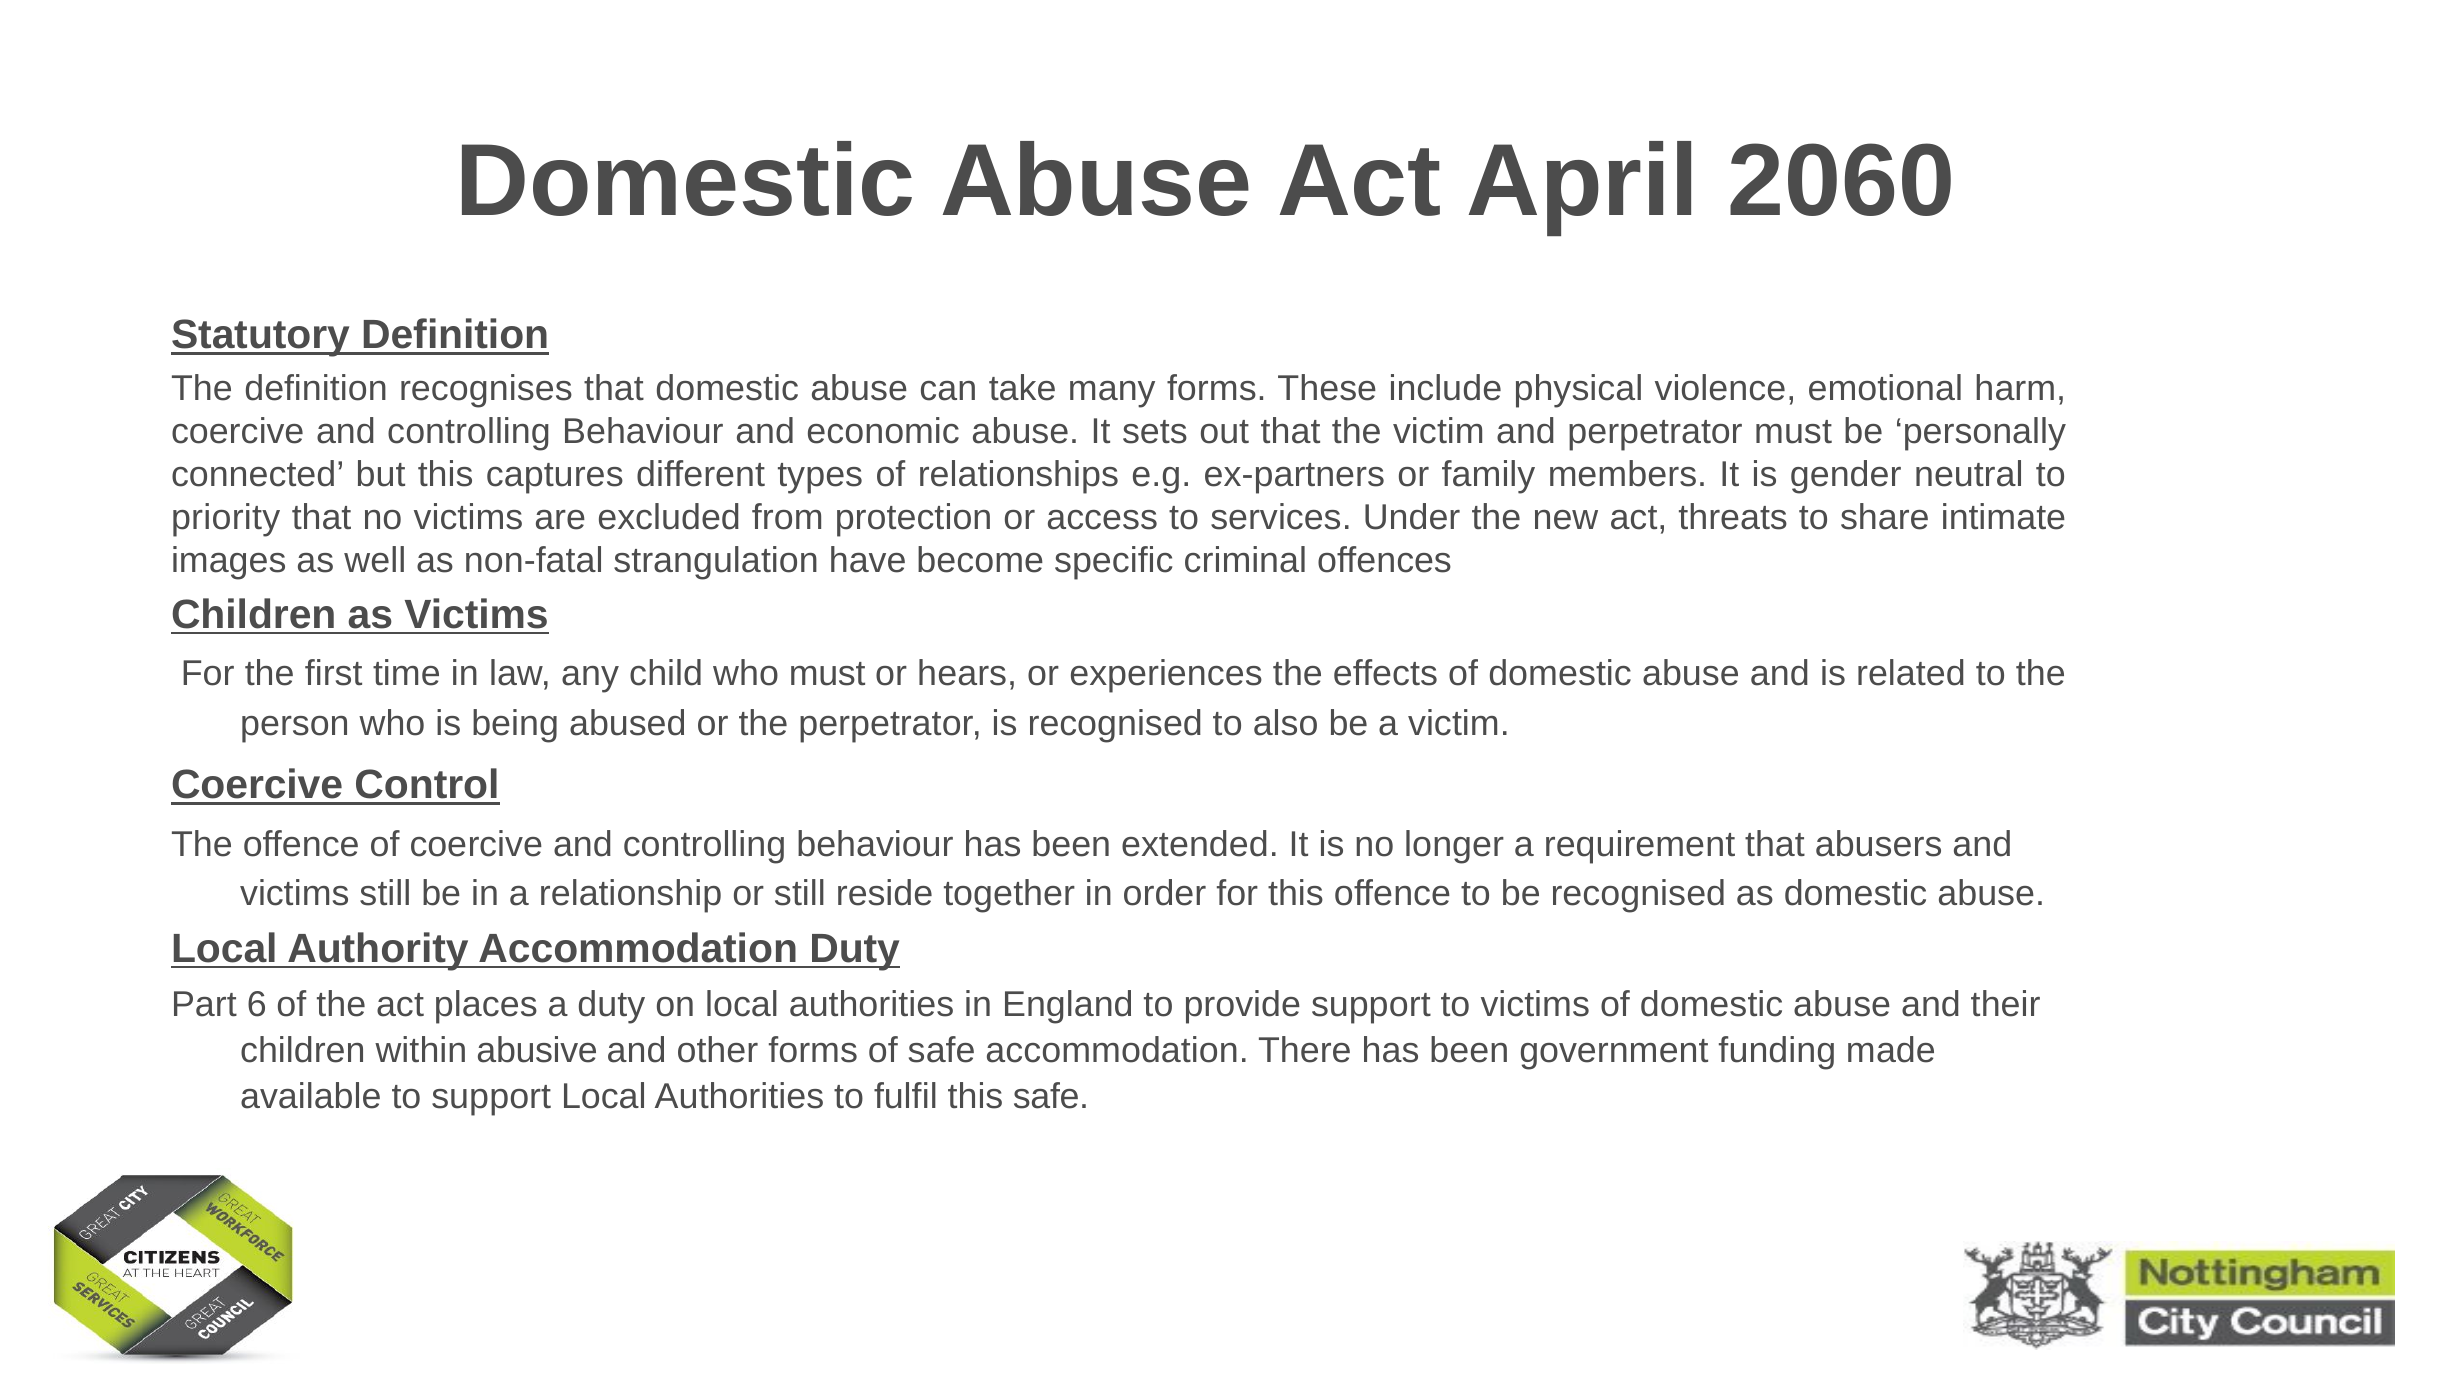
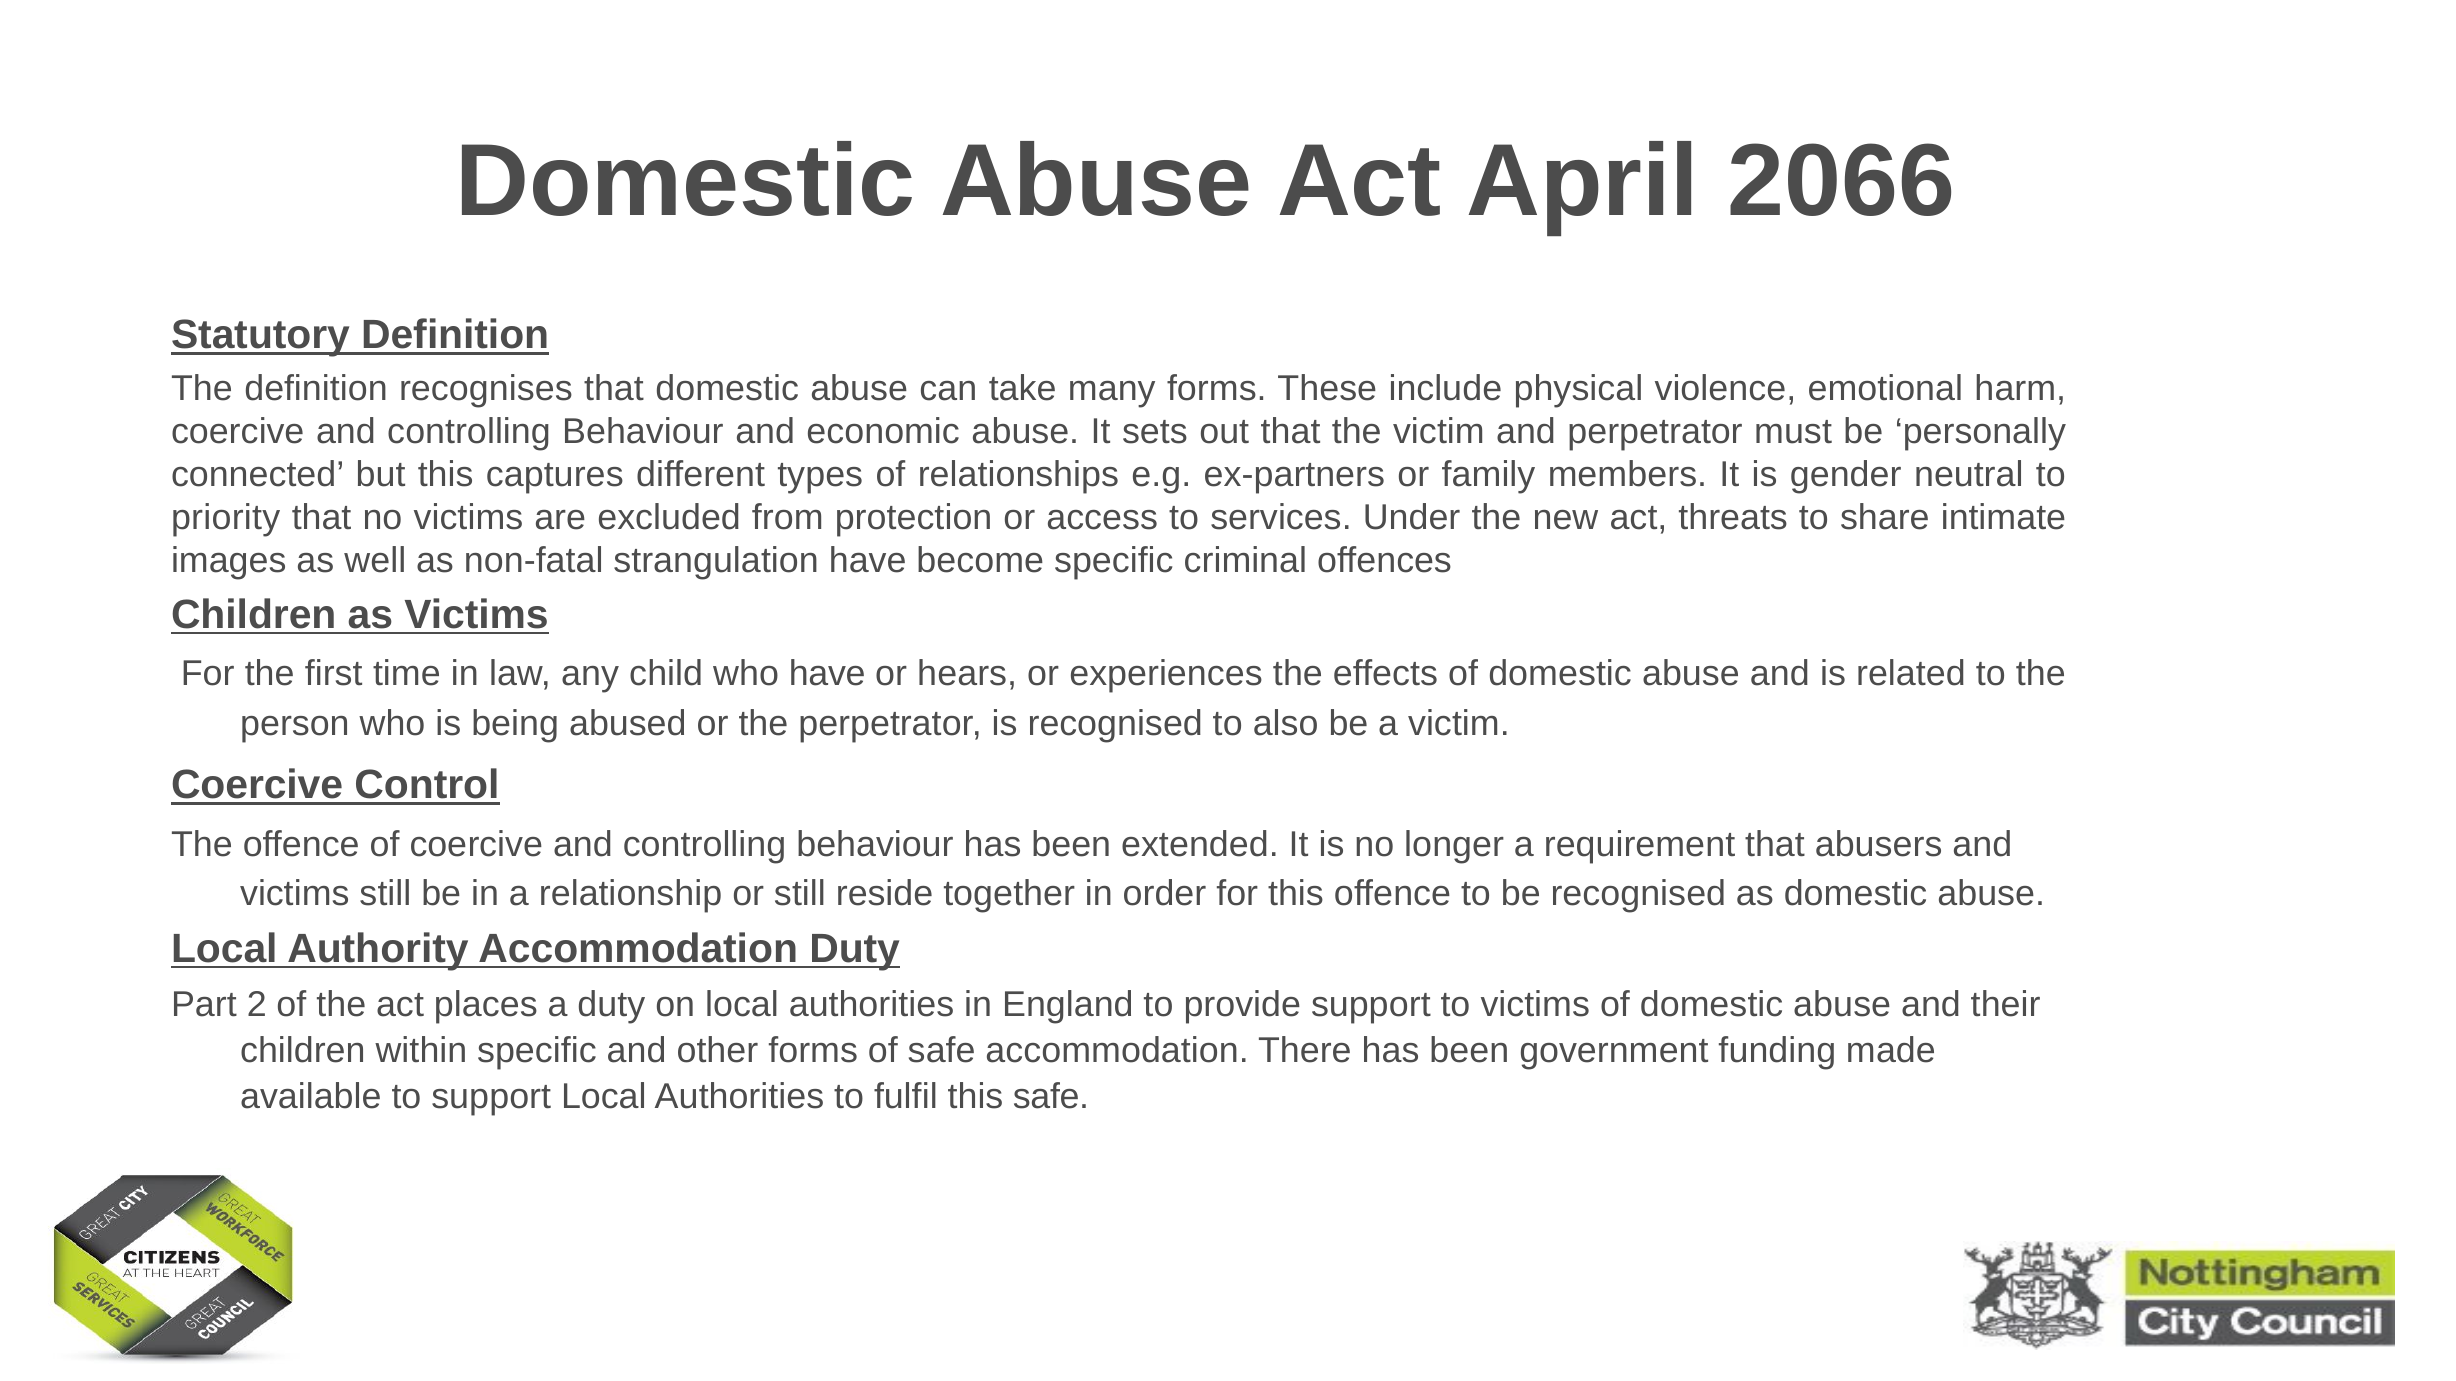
2060: 2060 -> 2066 (1841, 182)
who must: must -> have (827, 674)
6: 6 -> 2 (257, 1005)
within abusive: abusive -> specific (537, 1051)
